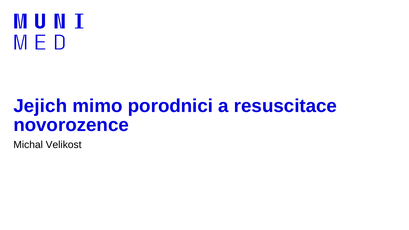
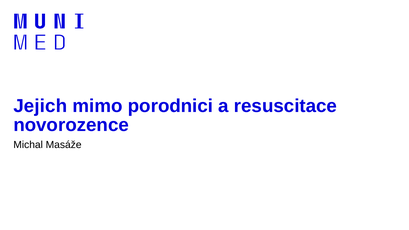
Velikost: Velikost -> Masáže (64, 145)
